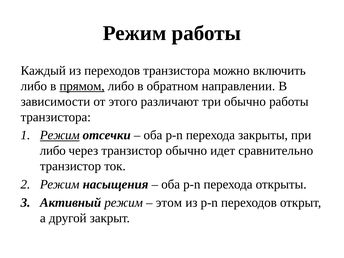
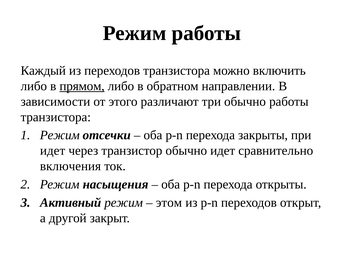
Режим underline: present -> none (60, 135)
либо: либо -> идет (53, 151)
транзистор: транзистор -> включения (70, 166)
